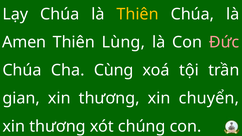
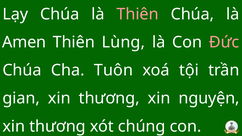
Thiên colour: yellow -> pink (138, 14)
Cùng: Cùng -> Tuôn (113, 70)
chuyển: chuyển -> nguyện (209, 98)
